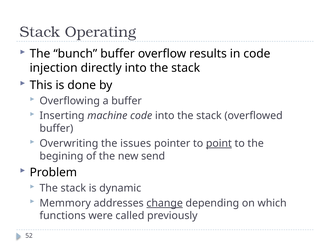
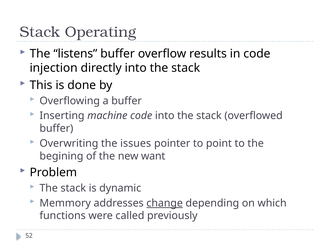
bunch: bunch -> listens (75, 54)
point underline: present -> none (219, 143)
send: send -> want (153, 156)
